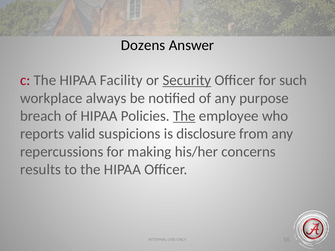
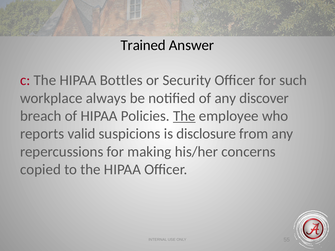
Dozens: Dozens -> Trained (143, 45)
Facility: Facility -> Bottles (121, 80)
Security underline: present -> none (187, 80)
purpose: purpose -> discover (264, 98)
results: results -> copied (41, 170)
